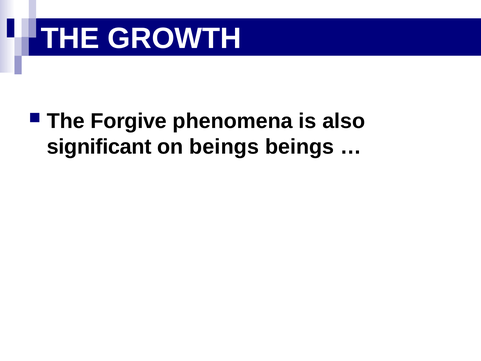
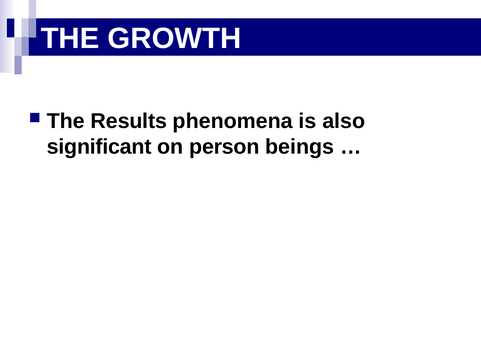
Forgive: Forgive -> Results (129, 121)
on beings: beings -> person (224, 147)
